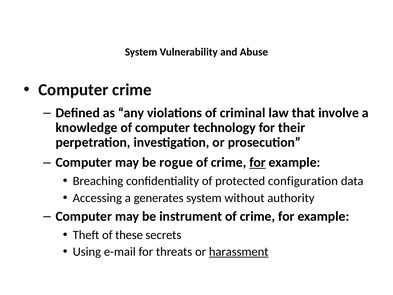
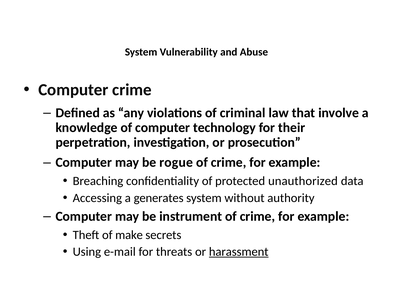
for underline: present -> none (258, 162)
configuration: configuration -> unauthorized (303, 181)
these: these -> make (129, 235)
